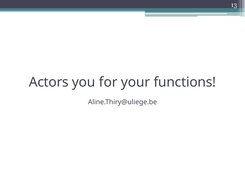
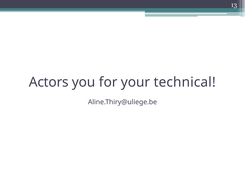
functions: functions -> technical (185, 82)
